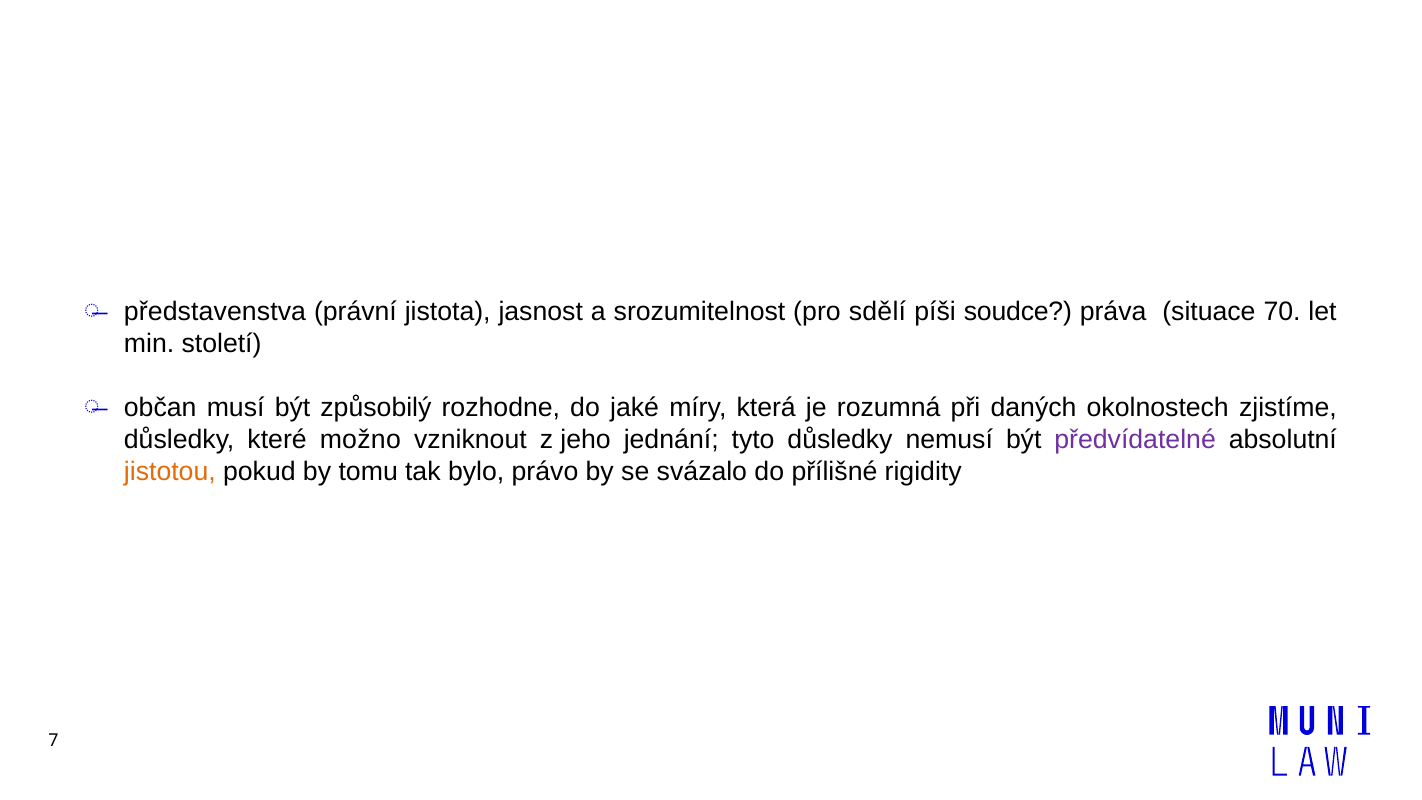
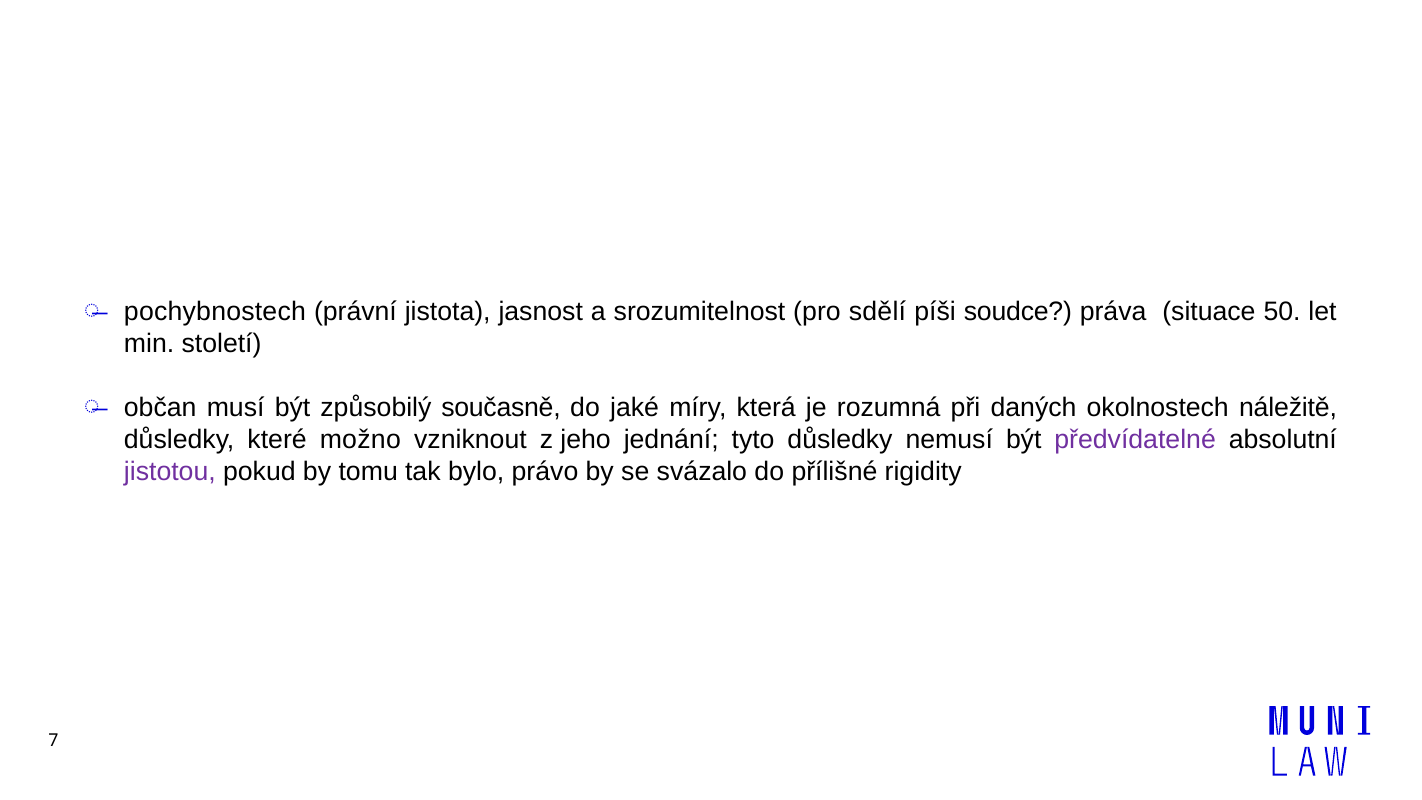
představenstva: představenstva -> pochybnostech (215, 311)
70: 70 -> 50 (1282, 311)
rozhodne: rozhodne -> současně (501, 407)
zjistíme: zjistíme -> náležitě (1288, 407)
jistotou colour: orange -> purple (170, 471)
